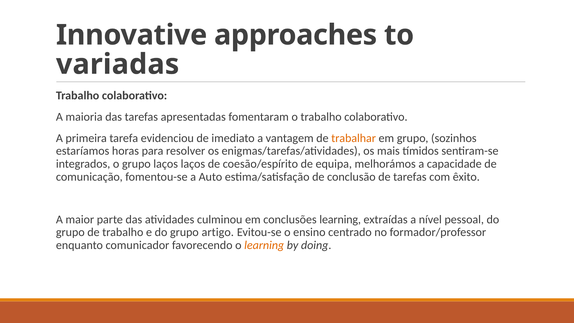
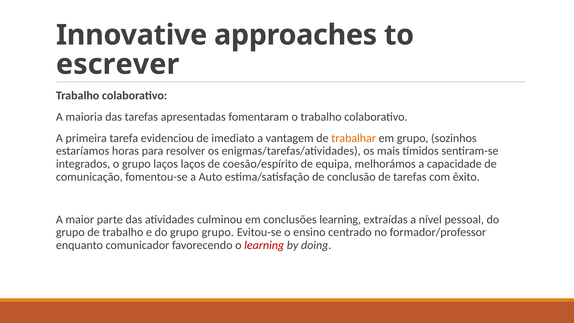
variadas: variadas -> escrever (118, 64)
grupo artigo: artigo -> grupo (218, 232)
learning colour: orange -> red (264, 245)
